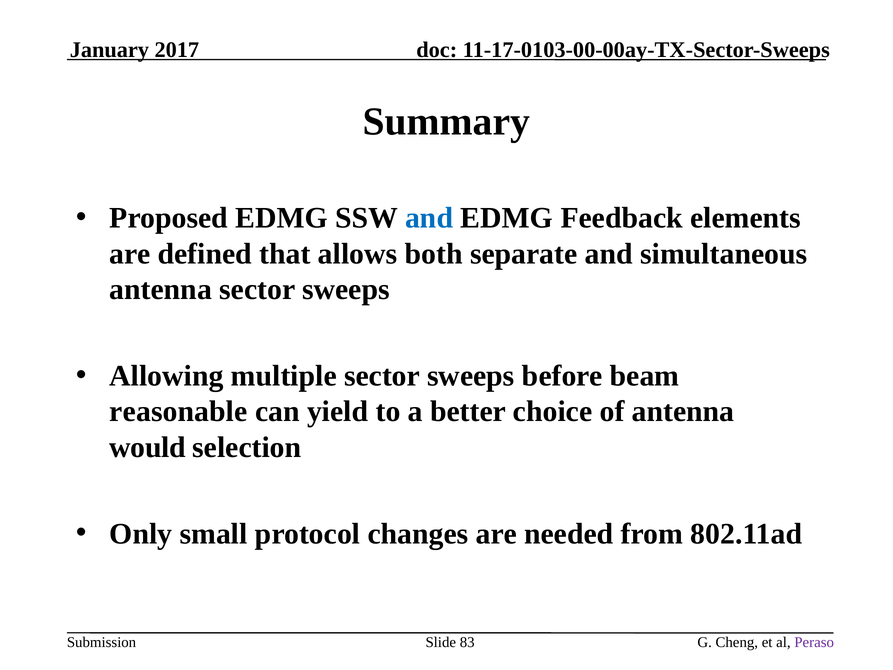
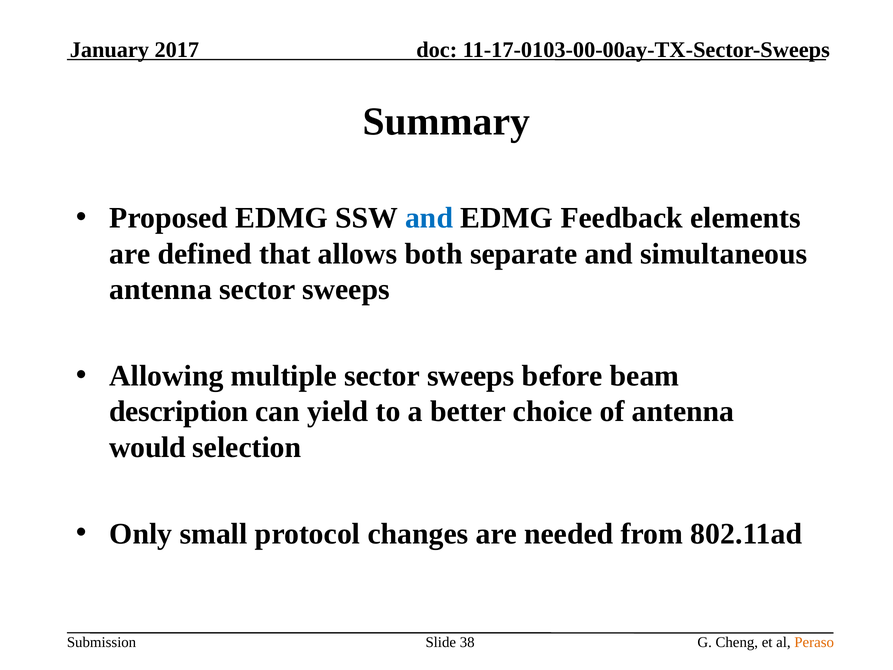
reasonable: reasonable -> description (179, 411)
83: 83 -> 38 (467, 642)
Peraso colour: purple -> orange (814, 642)
